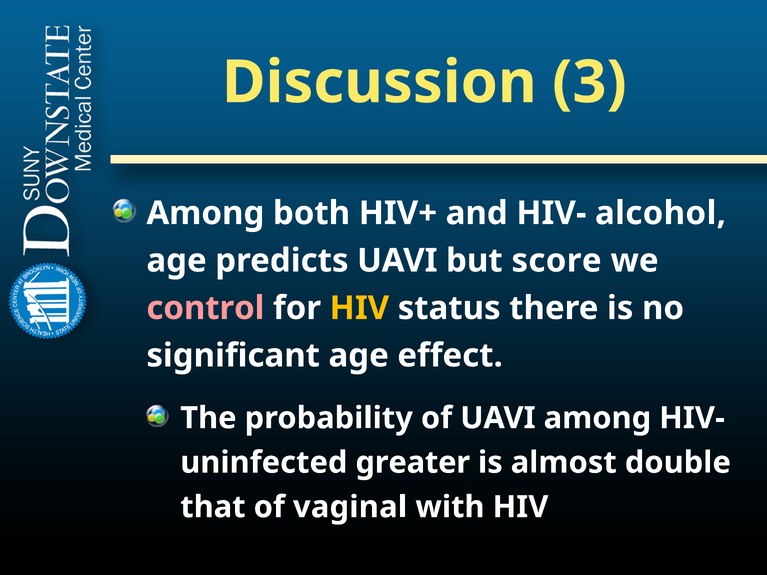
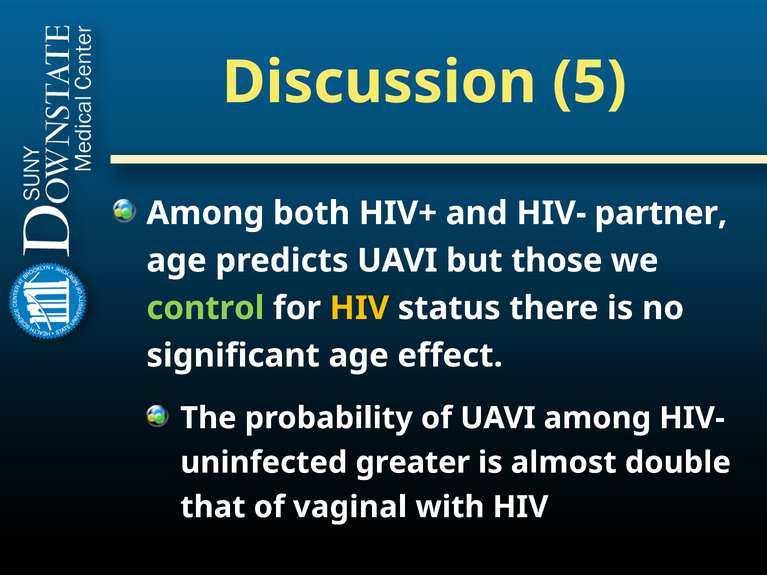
3: 3 -> 5 (589, 83)
alcohol: alcohol -> partner (661, 213)
score: score -> those (557, 261)
control colour: pink -> light green (205, 308)
